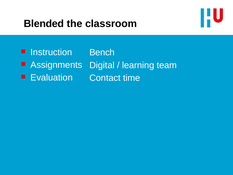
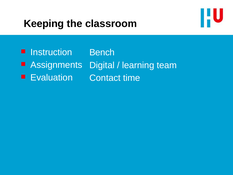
Blended: Blended -> Keeping (44, 24)
